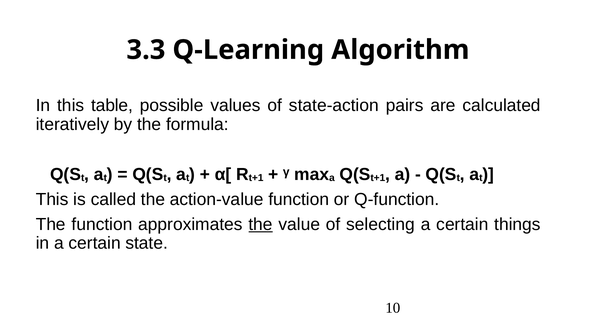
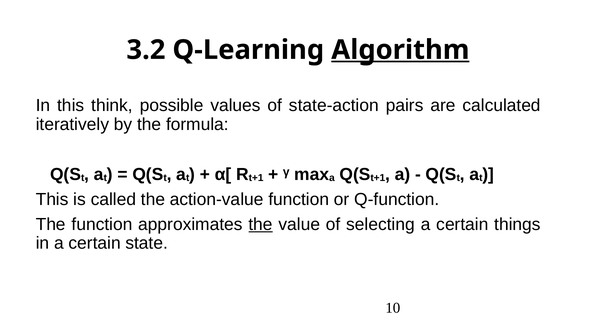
3.3: 3.3 -> 3.2 (146, 50)
Algorithm underline: none -> present (400, 50)
table: table -> think (112, 106)
